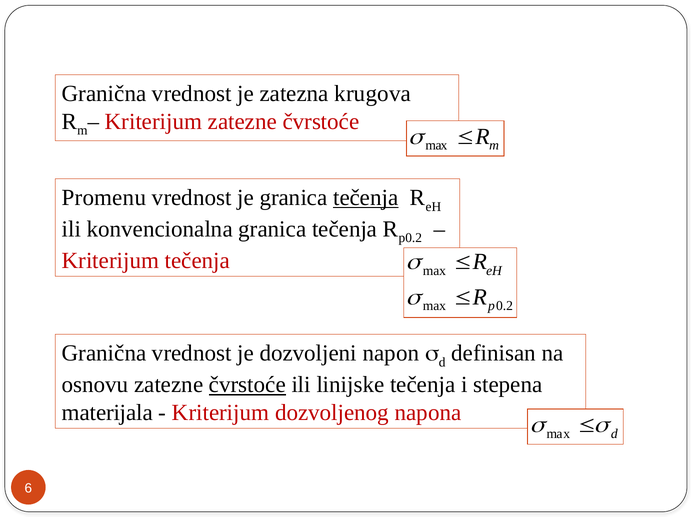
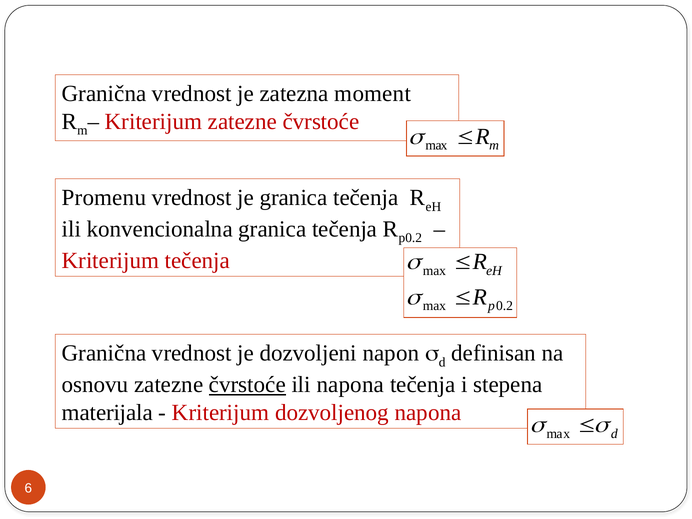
krugova: krugova -> moment (373, 94)
tečenja underline: present -> none (366, 198)
ili linijske: linijske -> napona (350, 385)
